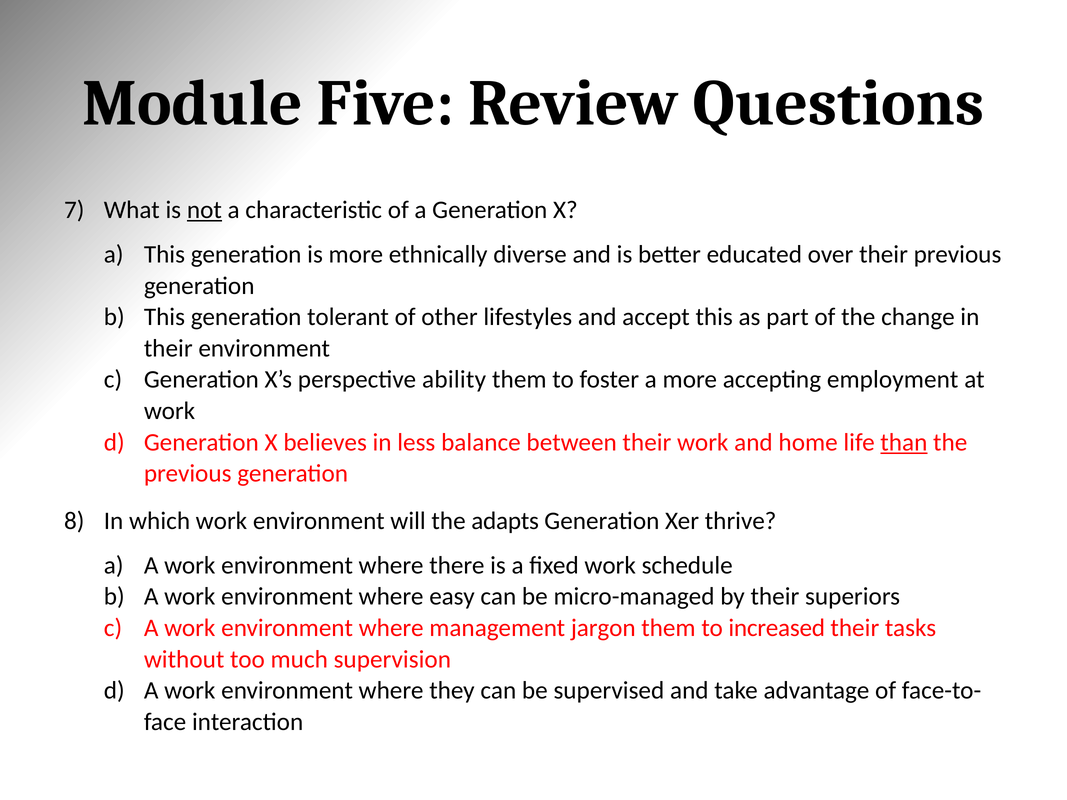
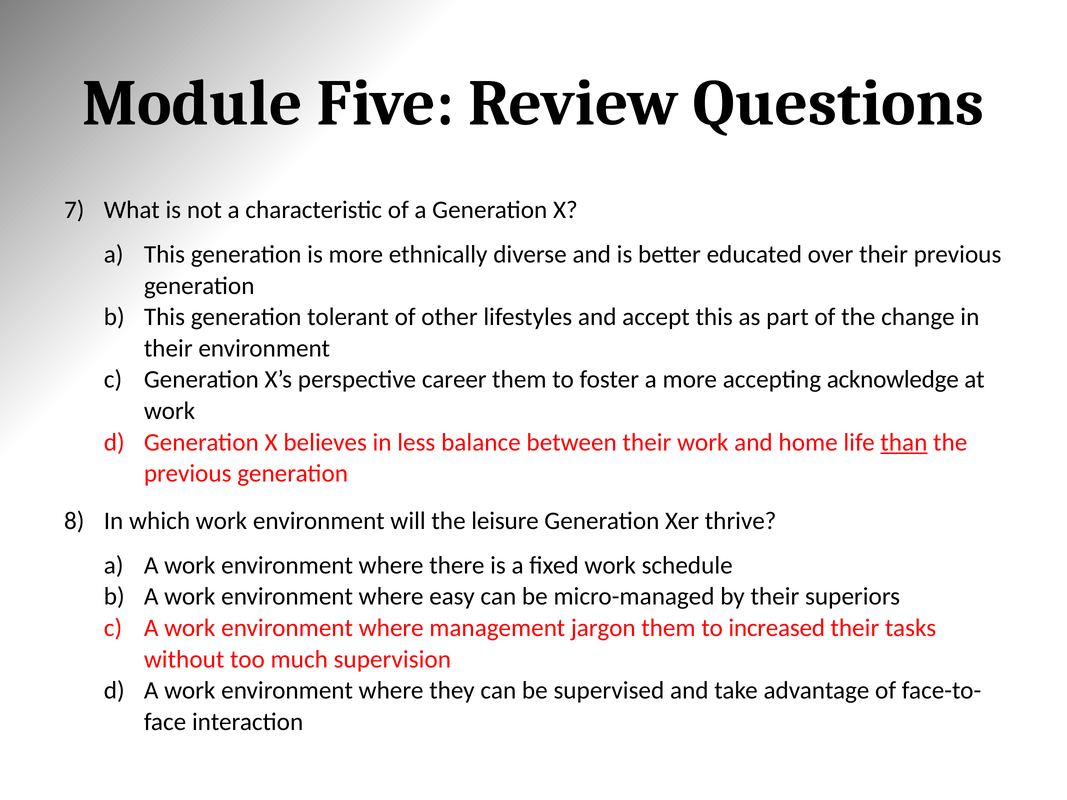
not underline: present -> none (204, 210)
ability: ability -> career (454, 380)
employment: employment -> acknowledge (893, 380)
adapts: adapts -> leisure (505, 521)
